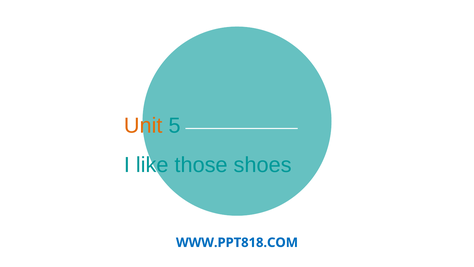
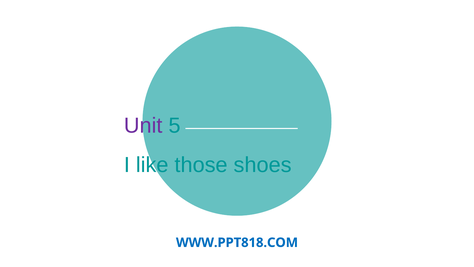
Unit colour: orange -> purple (143, 126)
